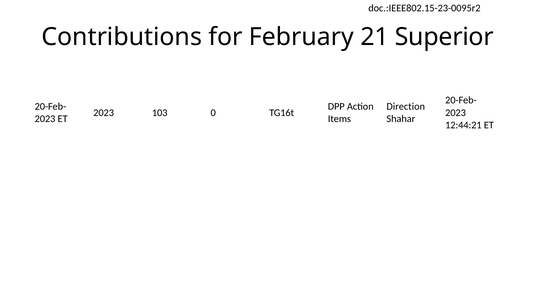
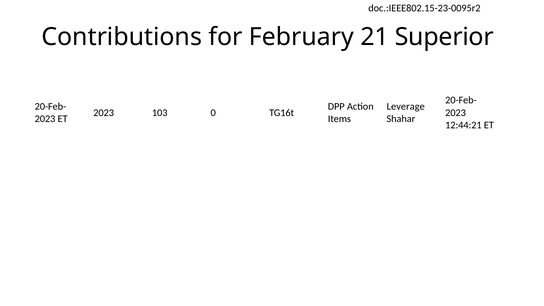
Direction: Direction -> Leverage (406, 106)
